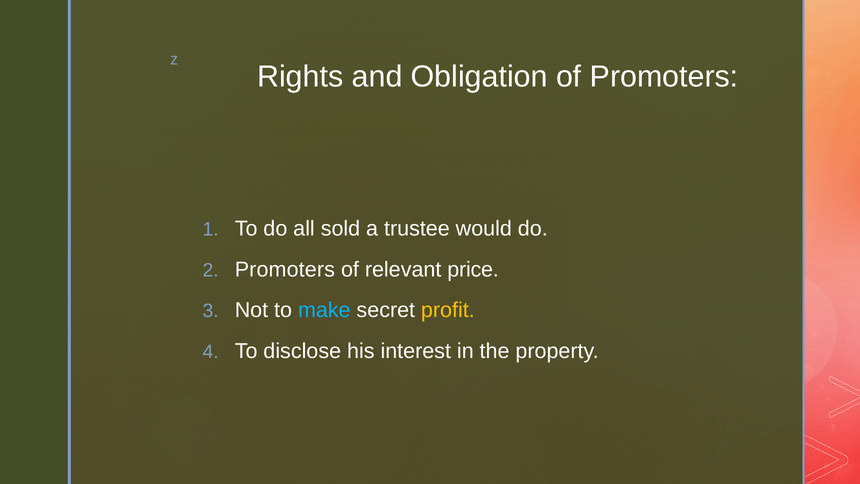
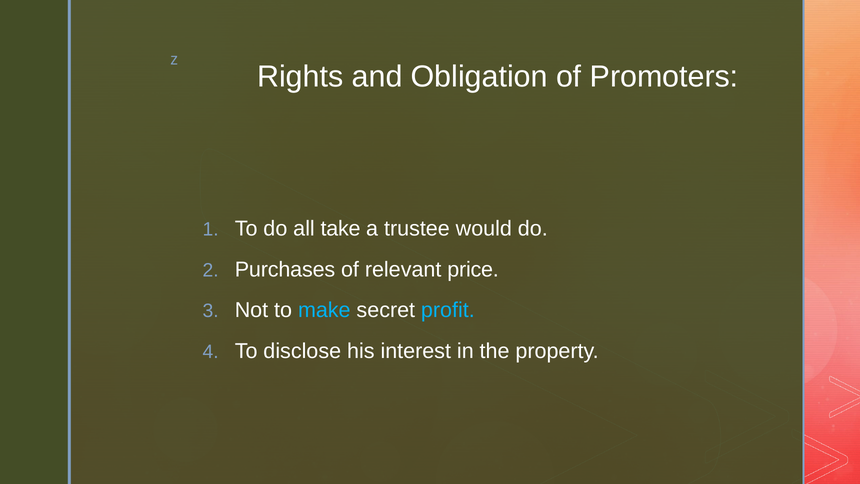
sold: sold -> take (341, 229)
Promoters: Promoters -> Purchases (285, 269)
profit colour: yellow -> light blue (448, 310)
